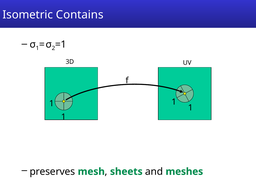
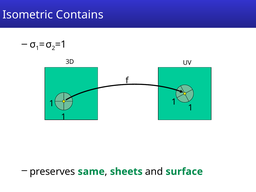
mesh: mesh -> same (91, 172)
meshes: meshes -> surface (184, 172)
